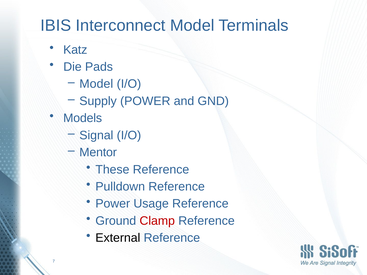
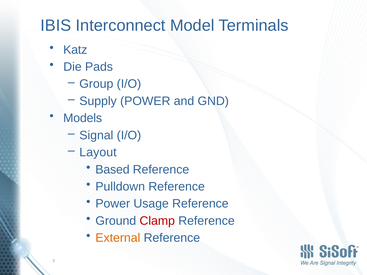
Model: Model -> Group (96, 84)
Mentor: Mentor -> Layout (98, 153)
These: These -> Based (112, 170)
External colour: black -> orange (118, 238)
